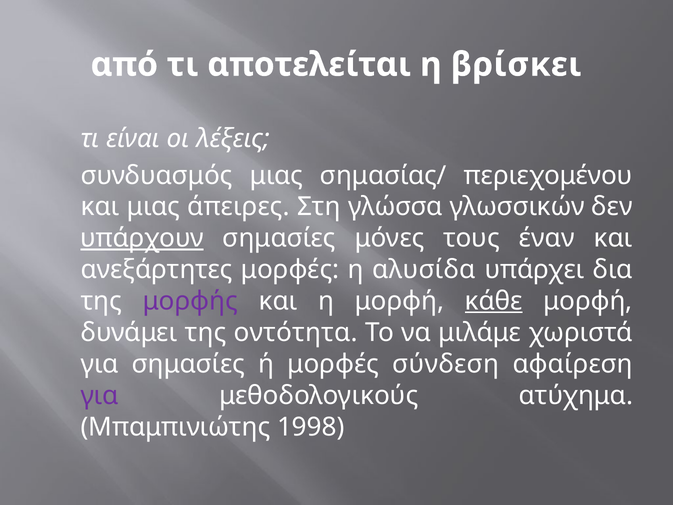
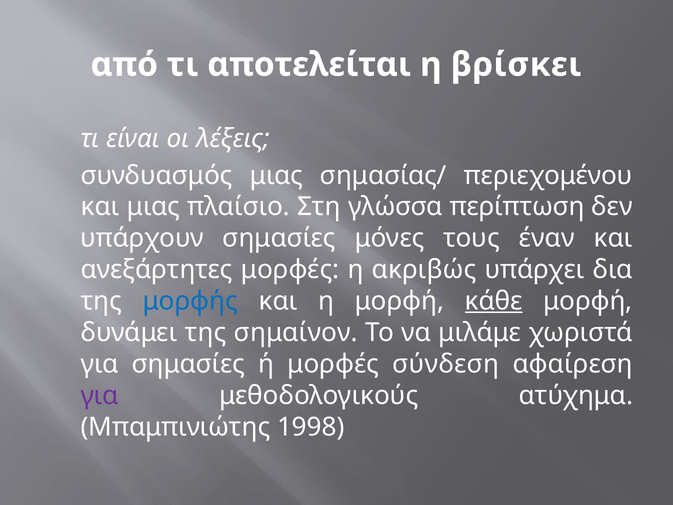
άπειρες: άπειρες -> πλαίσιο (239, 207)
γλωσσικών: γλωσσικών -> περίπτωση (517, 207)
υπάρχουν underline: present -> none (142, 238)
αλυσίδα: αλυσίδα -> ακριβώς (424, 270)
μορφής colour: purple -> blue (190, 301)
οντότητα: οντότητα -> σημαίνον (296, 332)
